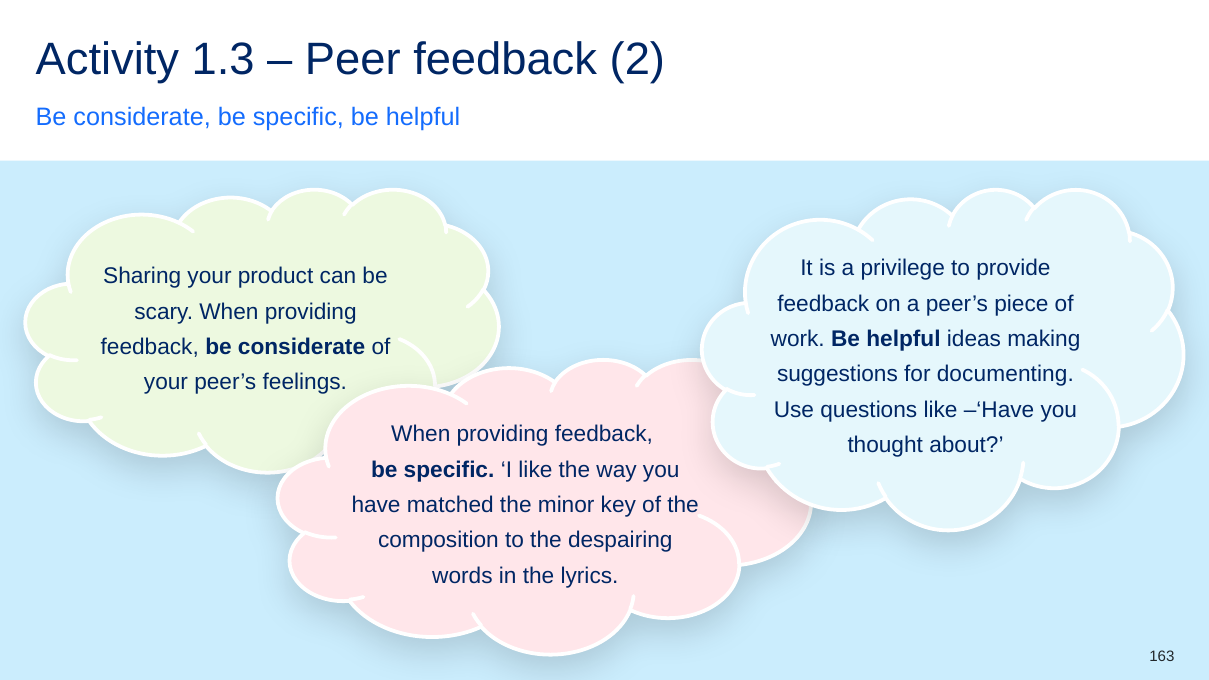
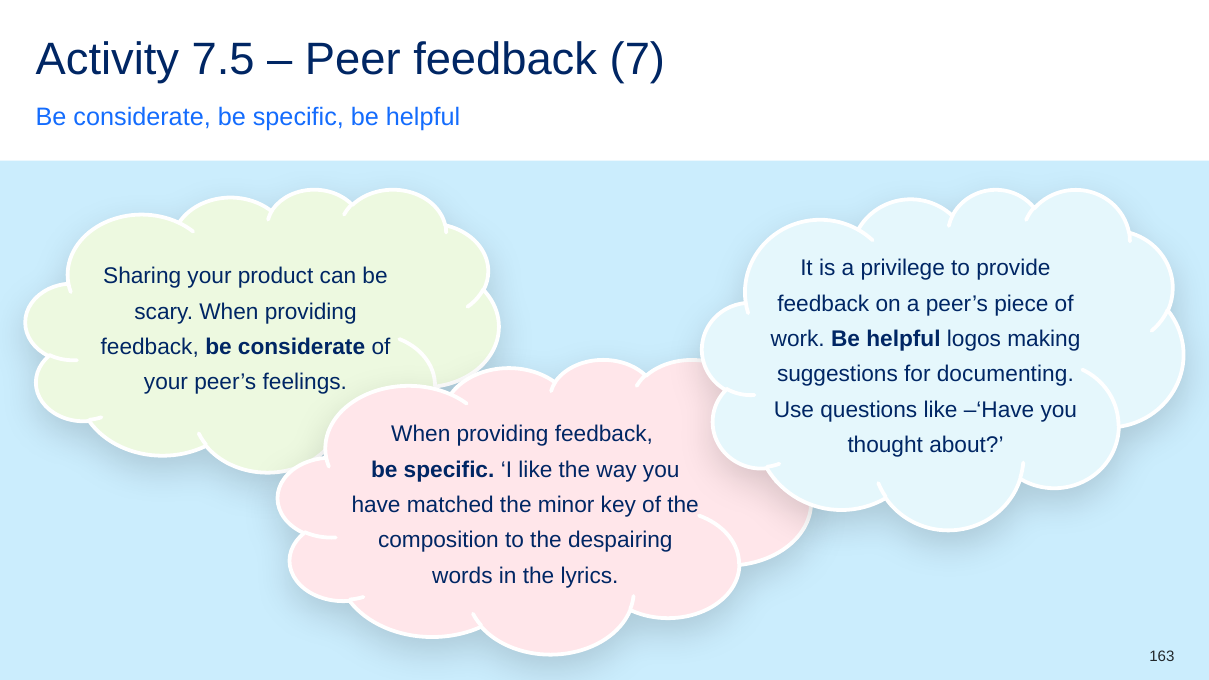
1.3: 1.3 -> 7.5 (223, 60)
2: 2 -> 7 (637, 60)
ideas: ideas -> logos (974, 339)
